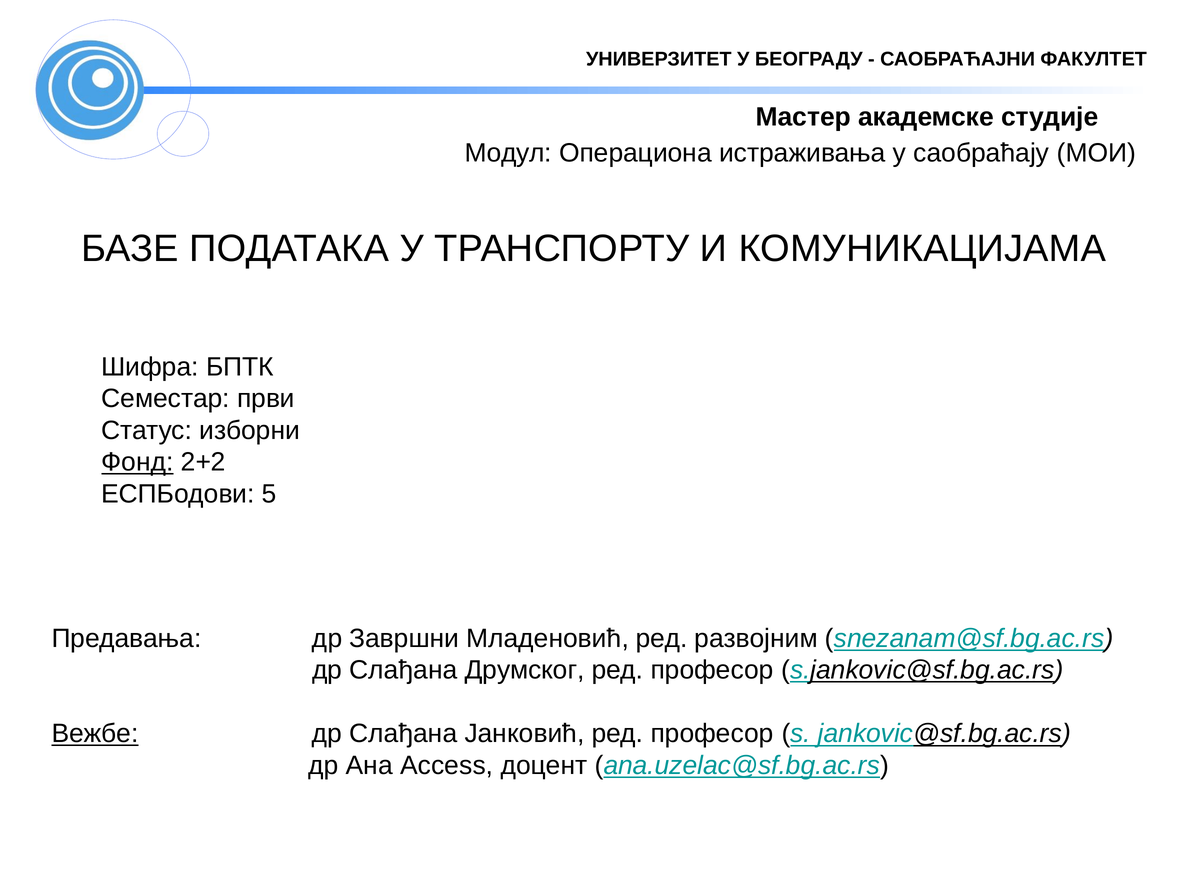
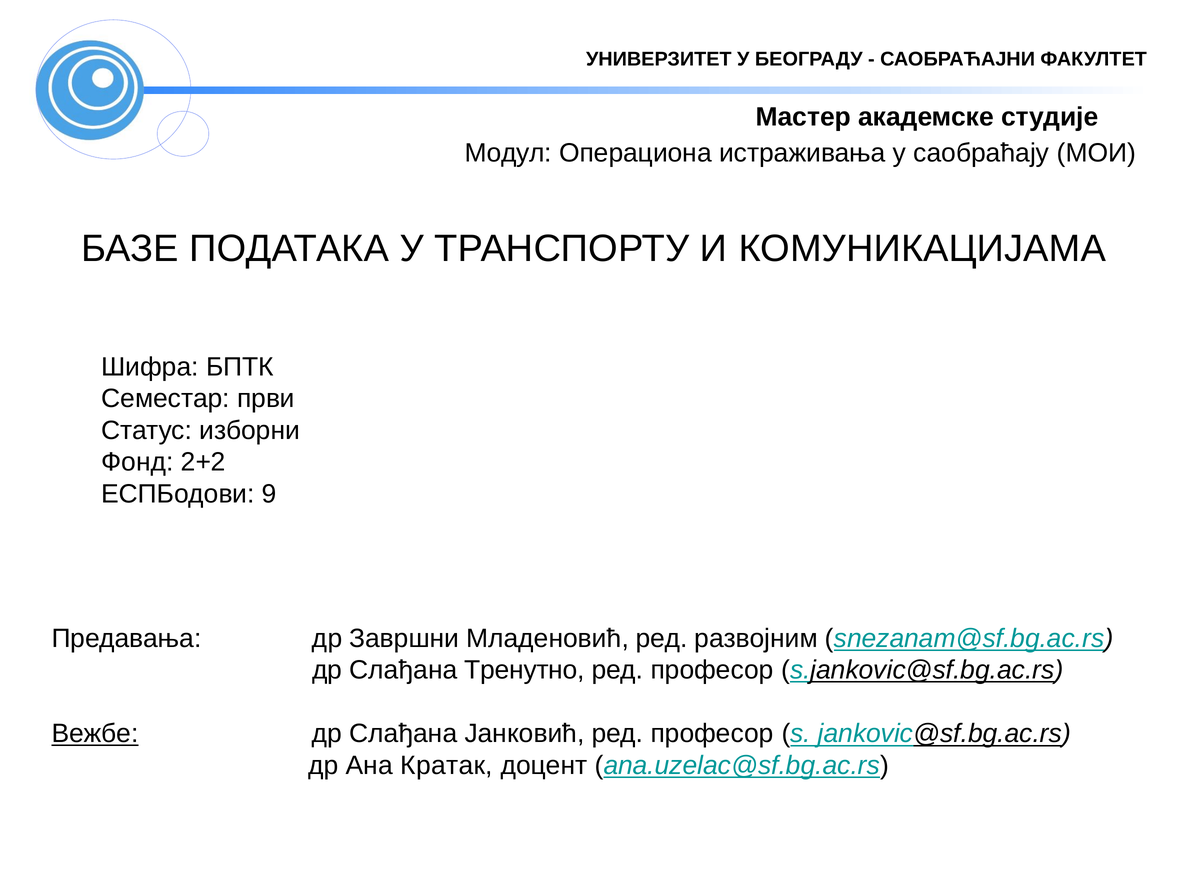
Фонд underline: present -> none (137, 462)
5: 5 -> 9 (269, 494)
Друмског: Друмског -> Тренутно (525, 670)
Access: Access -> Кратак (447, 765)
